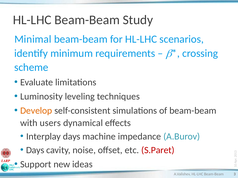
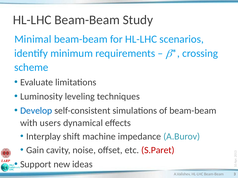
Develop colour: orange -> blue (36, 111)
Interplay days: days -> shift (72, 137)
Days: Days -> Gain (35, 150)
